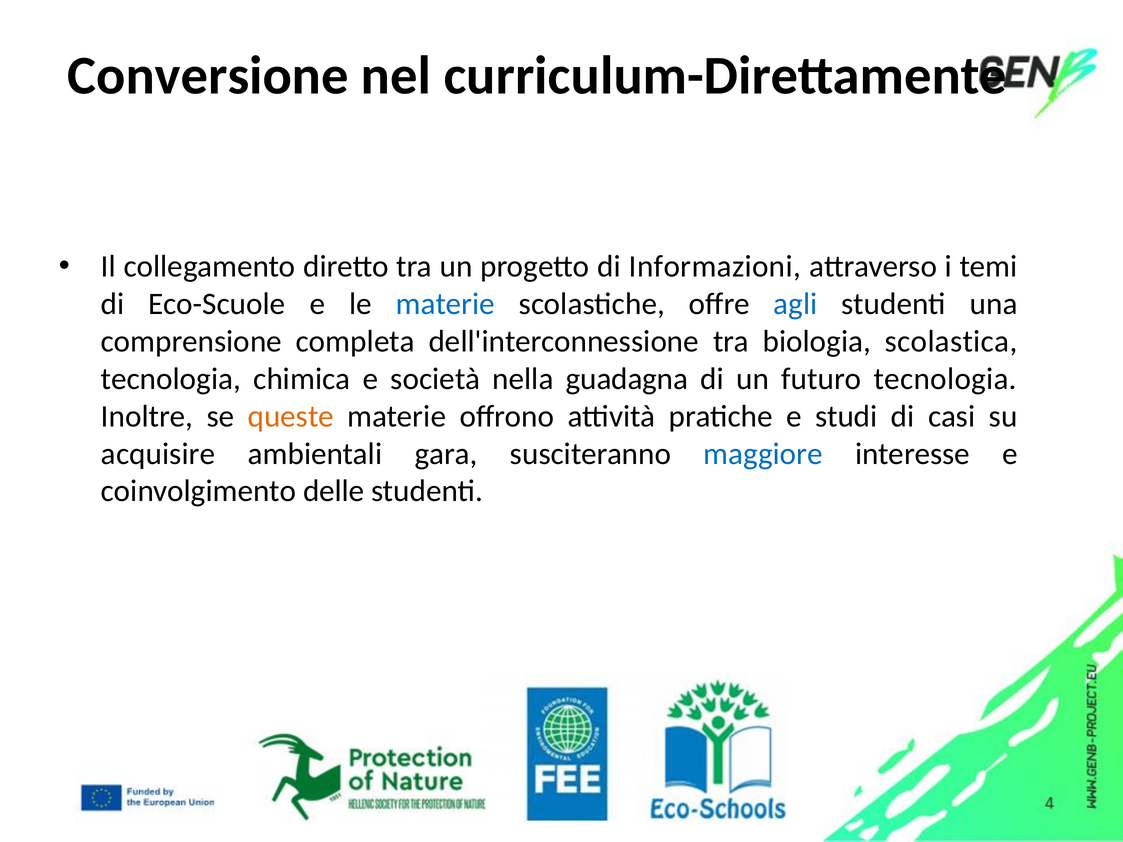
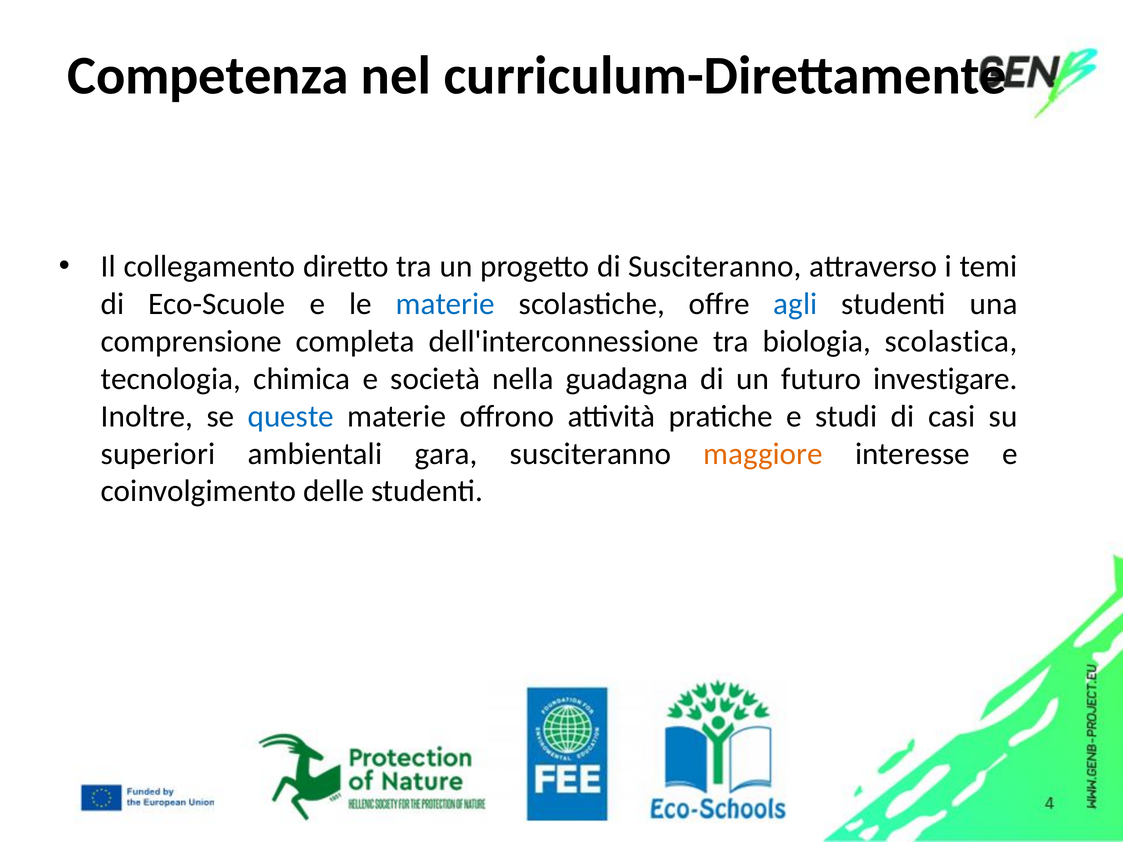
Conversione: Conversione -> Competenza (208, 76)
di Informazioni: Informazioni -> Susciteranno (715, 267)
futuro tecnologia: tecnologia -> investigare (945, 379)
queste colour: orange -> blue (291, 416)
acquisire: acquisire -> superiori (158, 454)
maggiore colour: blue -> orange (763, 454)
